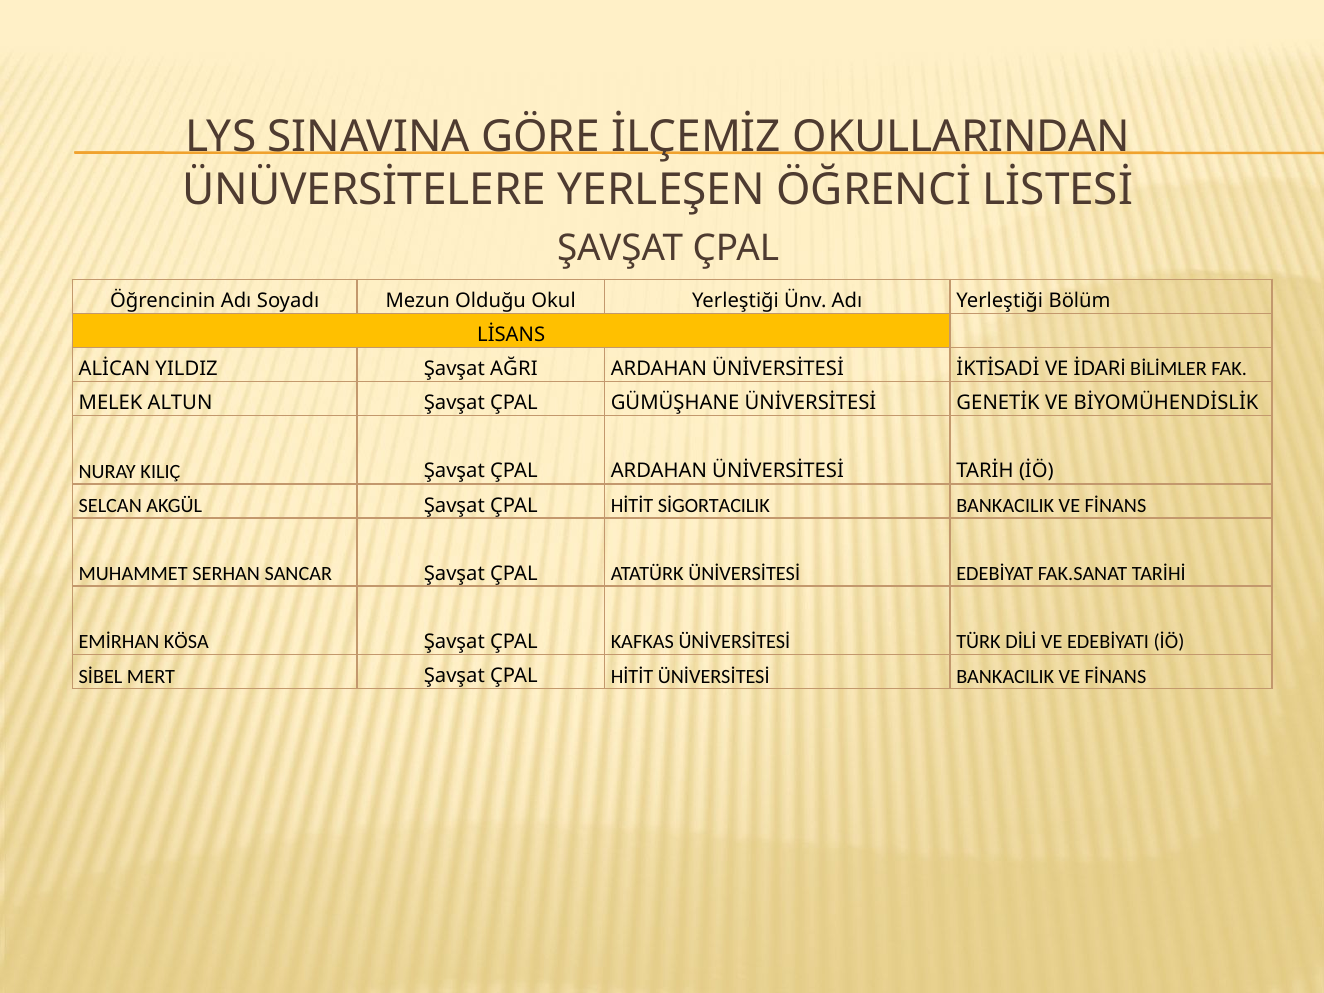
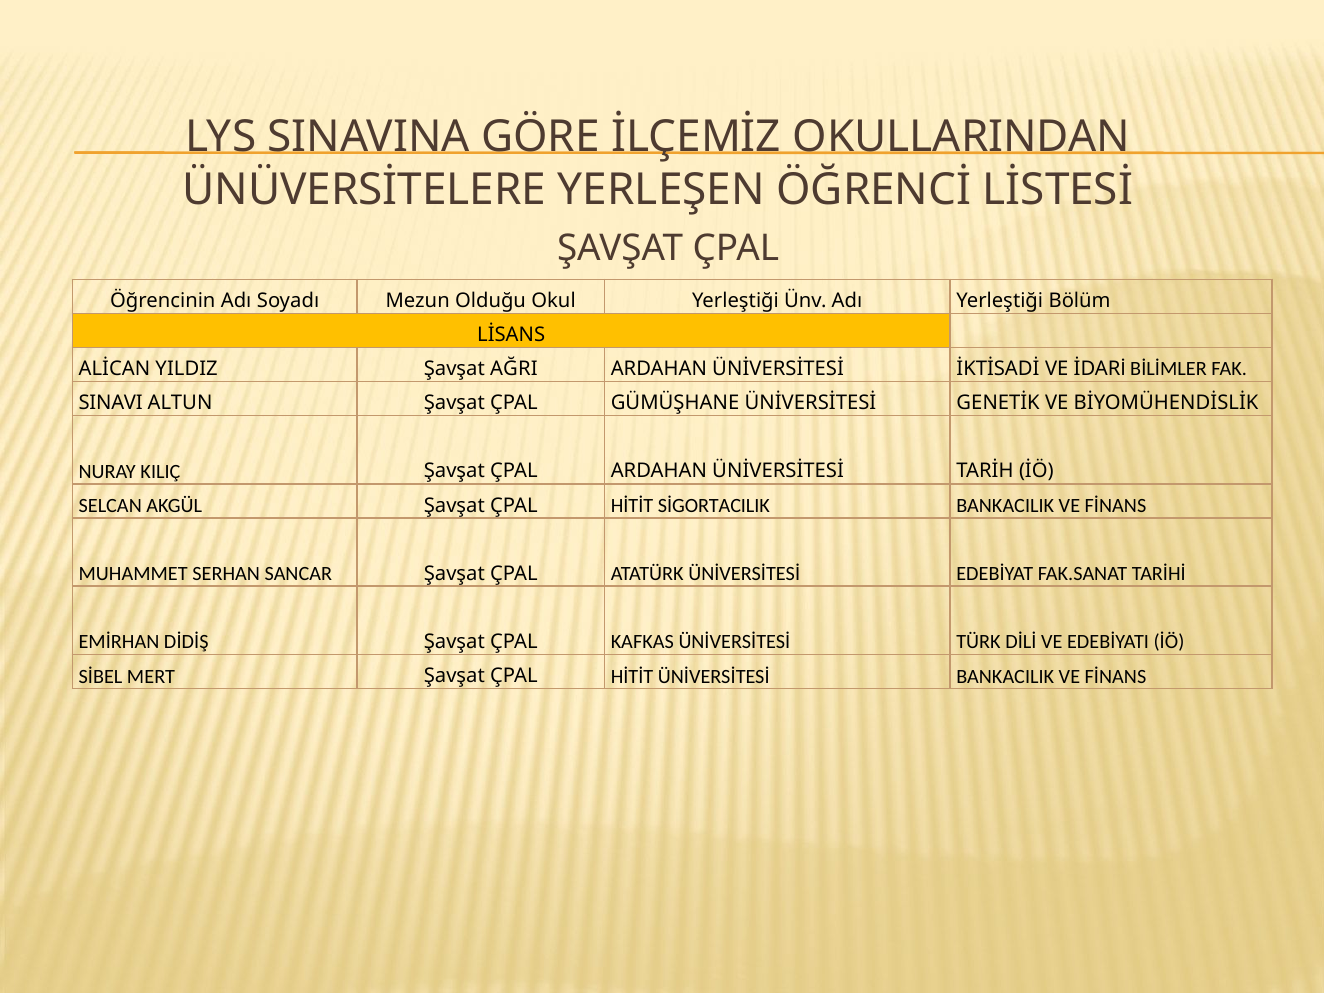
MELEK: MELEK -> SINAVI (111, 403)
KÖSA: KÖSA -> DİDİŞ (186, 642)
